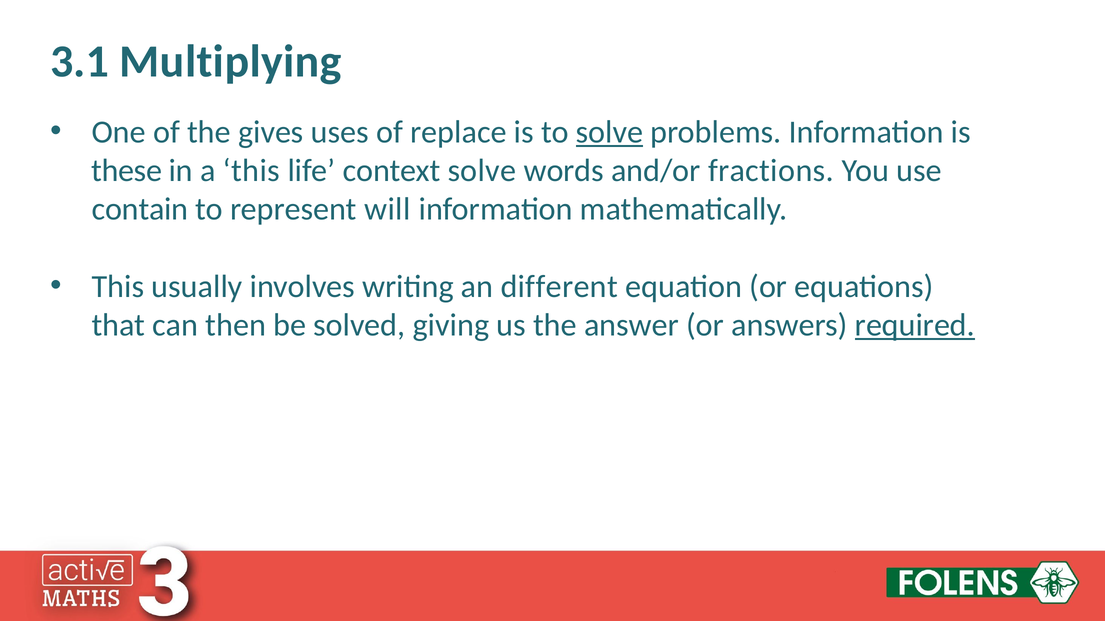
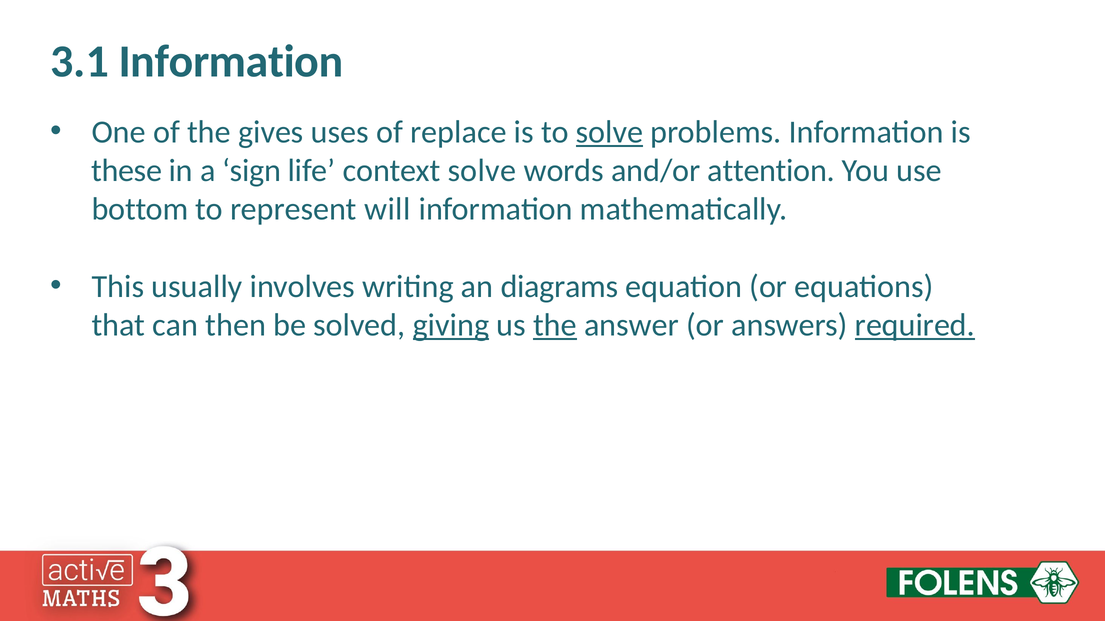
3.1 Multiplying: Multiplying -> Information (231, 62)
a this: this -> sign (252, 171)
fractions: fractions -> attention (771, 171)
contain: contain -> bottom (140, 209)
different: different -> diagrams (559, 287)
giving underline: none -> present (451, 326)
the underline: none -> present (555, 326)
